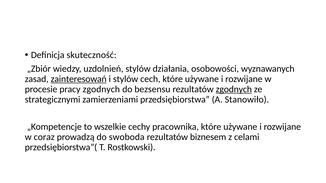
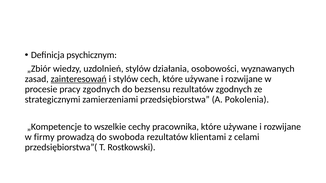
skuteczność: skuteczność -> psychicznym (92, 55)
zgodnych underline: present -> none (234, 89)
Stanowiło: Stanowiło -> Pokolenia (247, 100)
coraz: coraz -> firmy (44, 137)
biznesem: biznesem -> klientami (208, 137)
